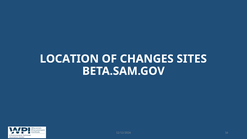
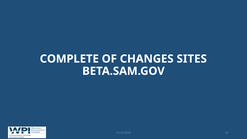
LOCATION: LOCATION -> COMPLETE (69, 59)
